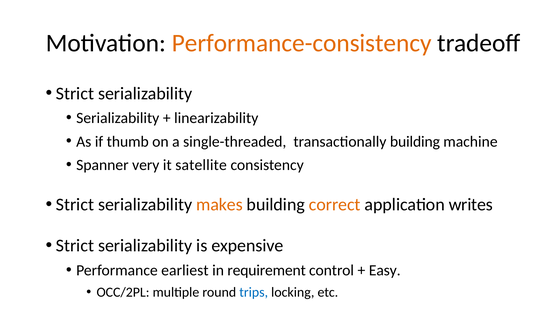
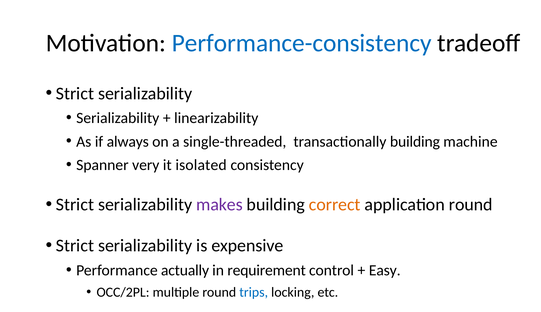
Performance-consistency colour: orange -> blue (302, 43)
thumb: thumb -> always (128, 142)
satellite: satellite -> isolated (201, 165)
makes colour: orange -> purple (219, 205)
application writes: writes -> round (471, 205)
earliest: earliest -> actually (185, 270)
